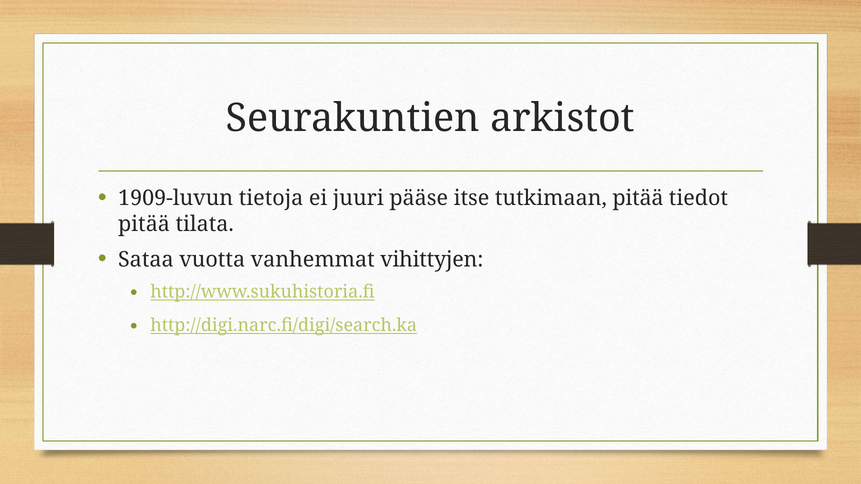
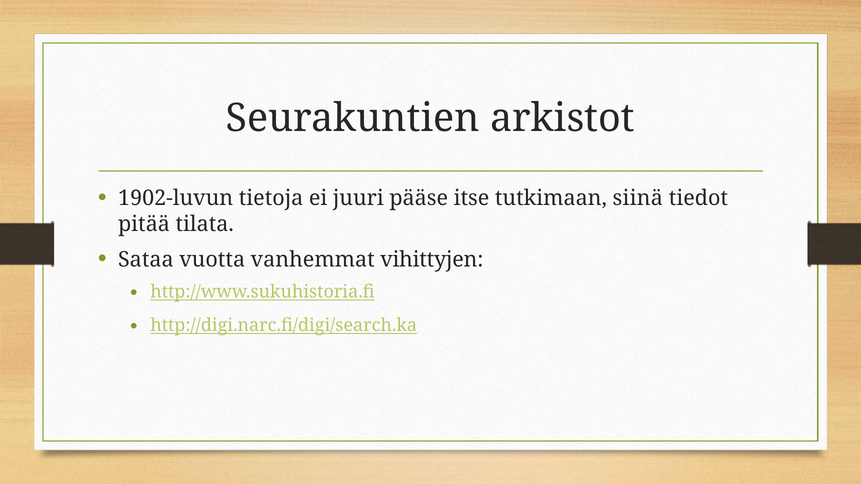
1909-luvun: 1909-luvun -> 1902-luvun (176, 198)
tutkimaan pitää: pitää -> siinä (638, 198)
